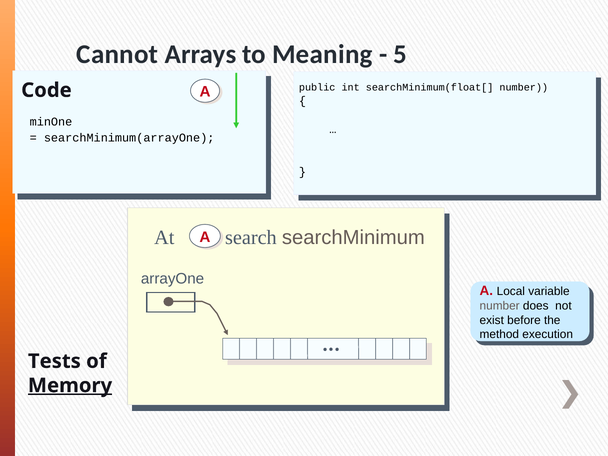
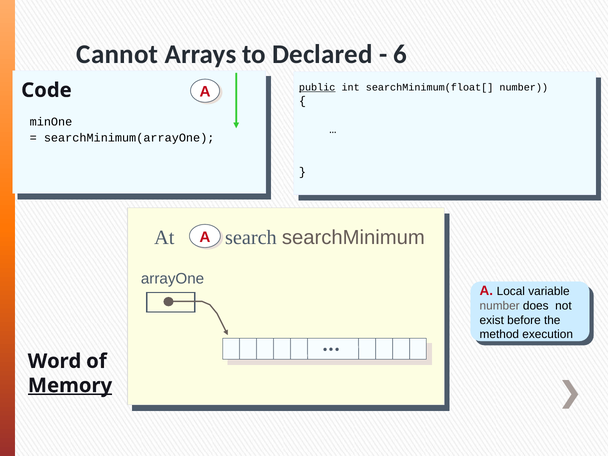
Meaning: Meaning -> Declared (322, 54)
5: 5 -> 6 (400, 54)
public underline: none -> present (317, 87)
Tests: Tests -> Word (54, 361)
